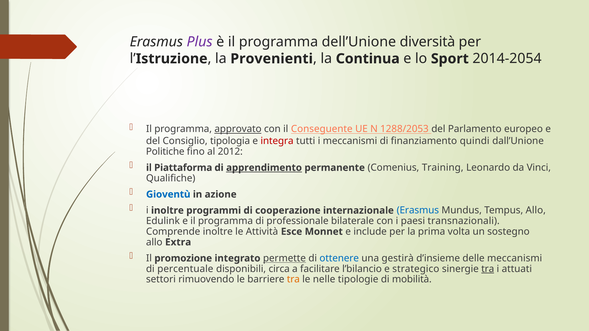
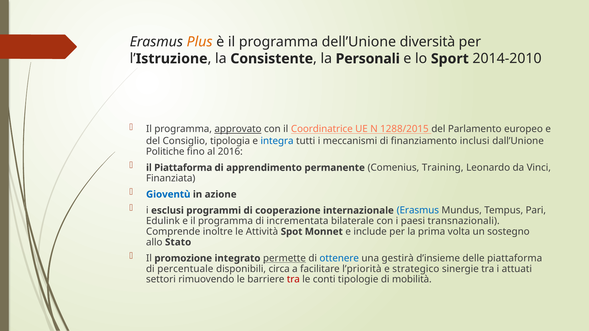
Plus colour: purple -> orange (200, 42)
Provenienti: Provenienti -> Consistente (272, 59)
Continua: Continua -> Personali (368, 59)
2014-2054: 2014-2054 -> 2014-2010 (507, 59)
Conseguente: Conseguente -> Coordinatrice (322, 129)
1288/2053: 1288/2053 -> 1288/2015 (404, 129)
integra colour: red -> blue (277, 141)
quindi: quindi -> inclusi (475, 141)
2012: 2012 -> 2016 (230, 152)
apprendimento underline: present -> none (264, 168)
Qualifiche: Qualifiche -> Finanziata (171, 178)
i inoltre: inoltre -> esclusi (167, 211)
Tempus Allo: Allo -> Pari (536, 211)
professionale: professionale -> incrementata (297, 221)
Esce: Esce -> Spot (292, 232)
Extra: Extra -> Stato (178, 242)
delle meccanismi: meccanismi -> piattaforma (515, 259)
l’bilancio: l’bilancio -> l’priorità (362, 269)
tra underline: present -> none (488, 269)
tra colour: orange -> red (293, 280)
nelle: nelle -> conti (324, 280)
